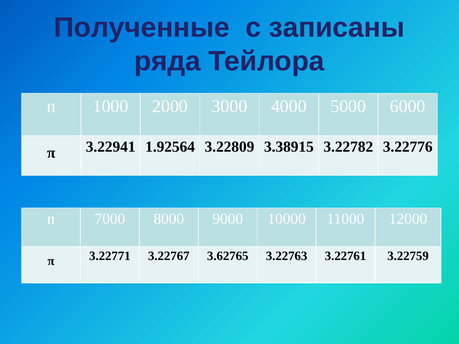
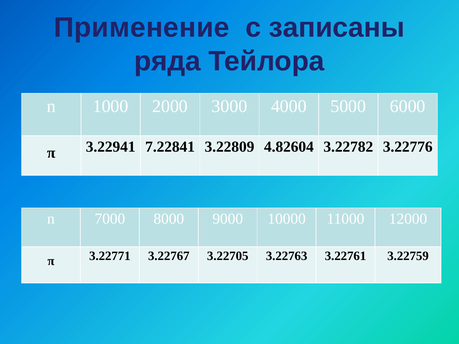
Полученные: Полученные -> Применение (142, 28)
1.92564: 1.92564 -> 7.22841 (170, 147)
3.38915: 3.38915 -> 4.82604 (289, 147)
3.62765: 3.62765 -> 3.22705 (228, 256)
